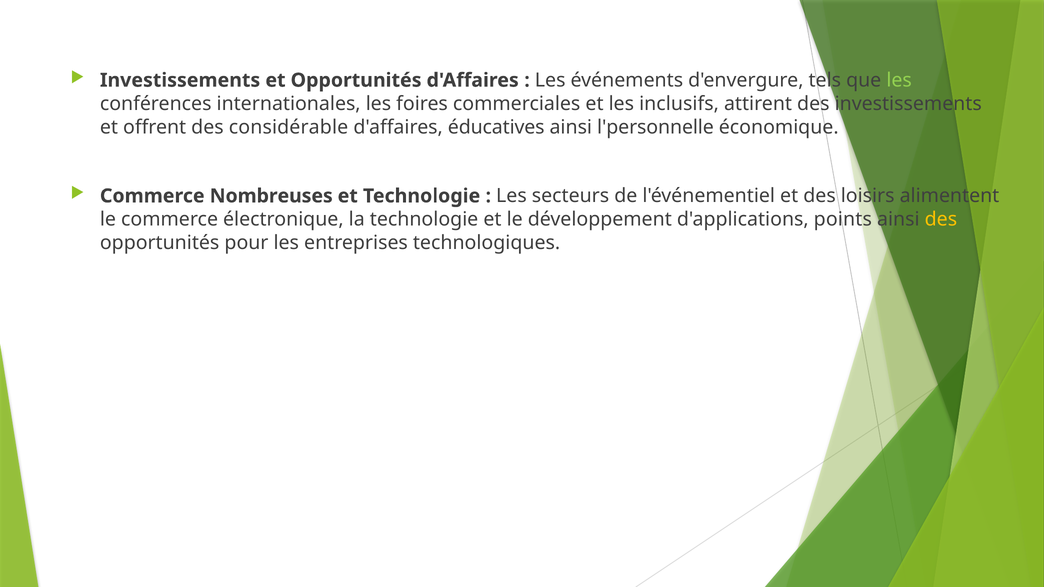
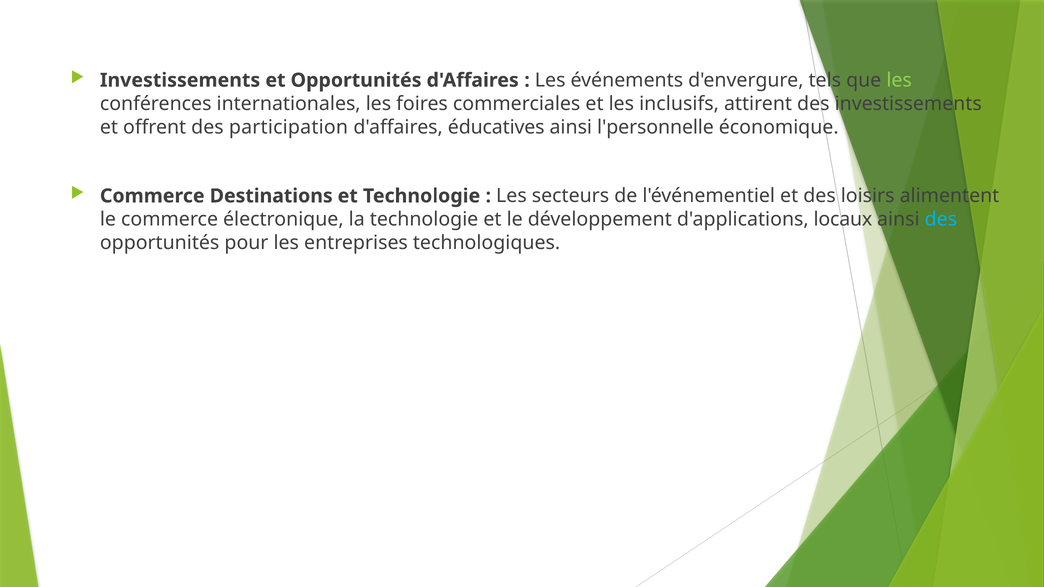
considérable: considérable -> participation (288, 127)
Nombreuses: Nombreuses -> Destinations (271, 196)
points: points -> locaux (843, 220)
des colour: yellow -> light blue (941, 220)
